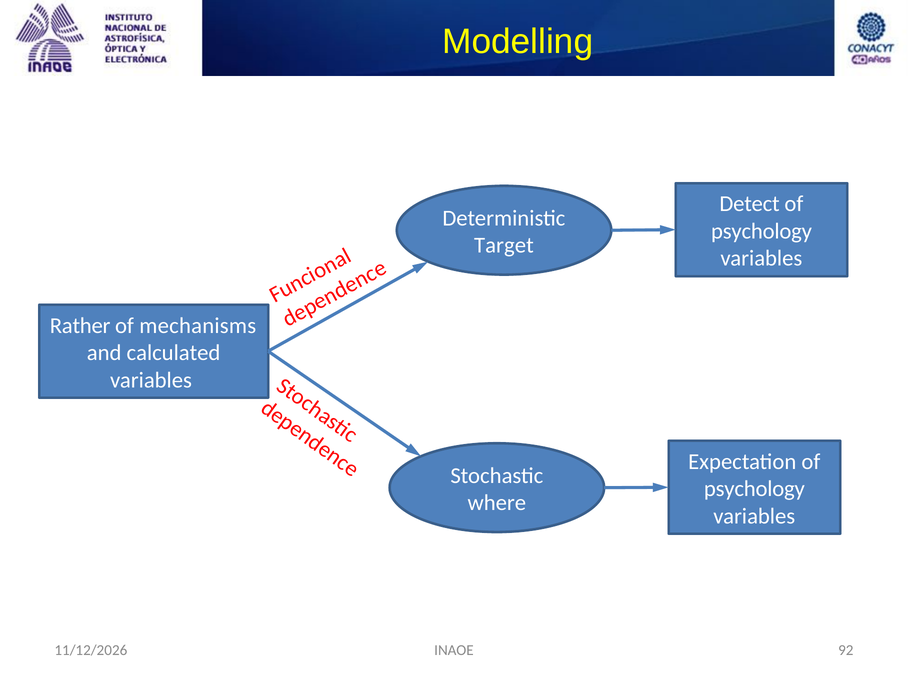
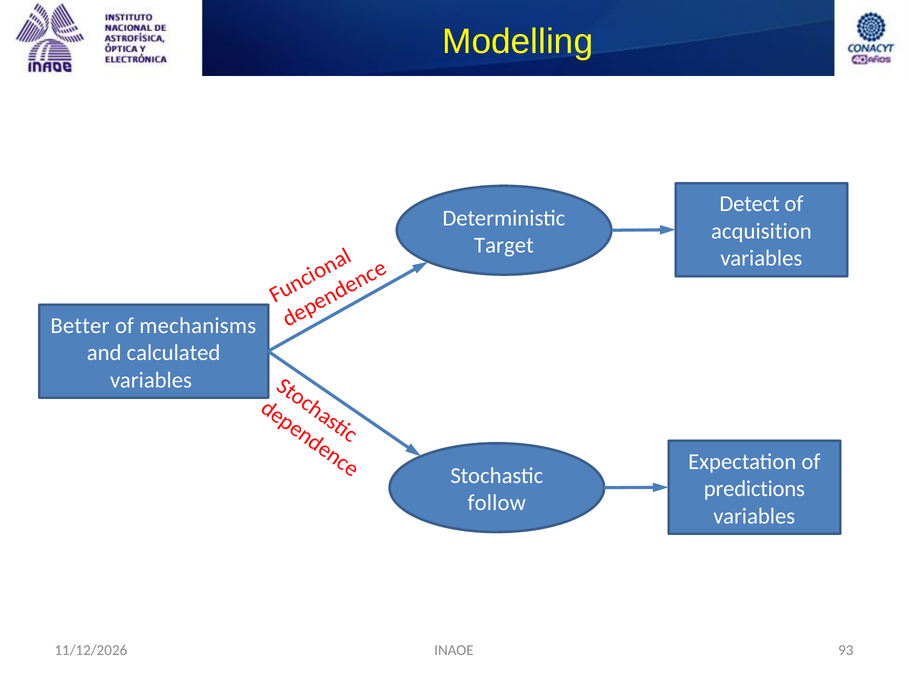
psychology: psychology -> acquisition (761, 231)
Rather: Rather -> Better (80, 326)
psychology: psychology -> predictions (754, 489)
where: where -> follow (497, 503)
92: 92 -> 93 (846, 650)
